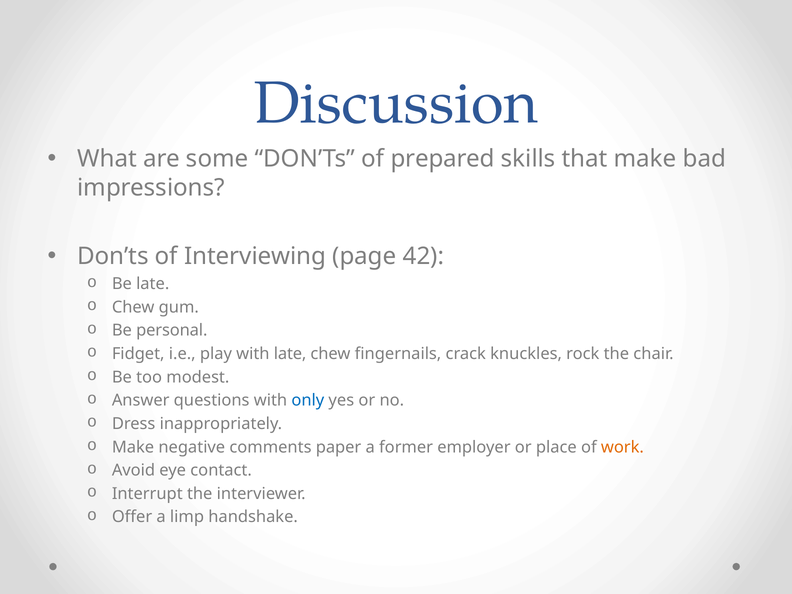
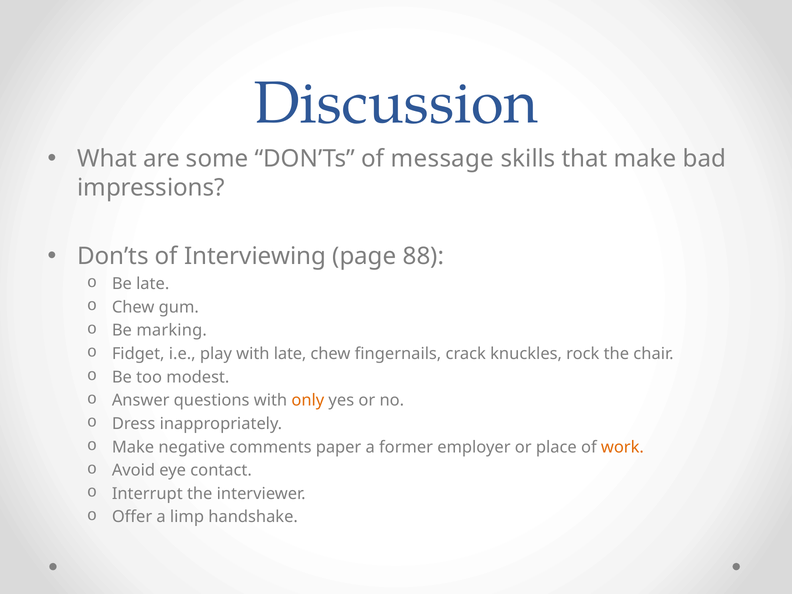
prepared: prepared -> message (442, 159)
42: 42 -> 88 (423, 256)
personal: personal -> marking (172, 330)
only colour: blue -> orange (308, 400)
